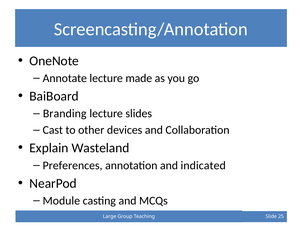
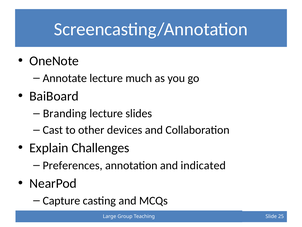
made: made -> much (139, 78)
Wasteland: Wasteland -> Challenges (100, 148)
Module: Module -> Capture (61, 200)
